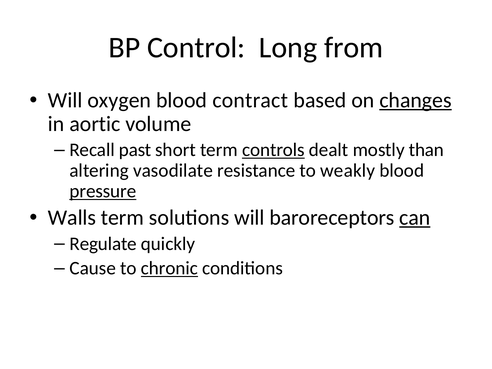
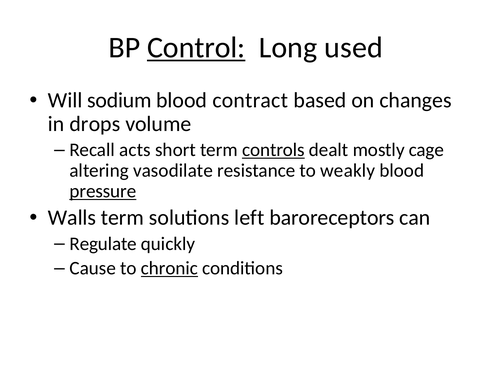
Control underline: none -> present (196, 48)
from: from -> used (354, 48)
oxygen: oxygen -> sodium (119, 100)
changes underline: present -> none (415, 100)
aortic: aortic -> drops (95, 124)
past: past -> acts (135, 150)
than: than -> cage (426, 150)
solutions will: will -> left (249, 218)
can underline: present -> none (415, 218)
